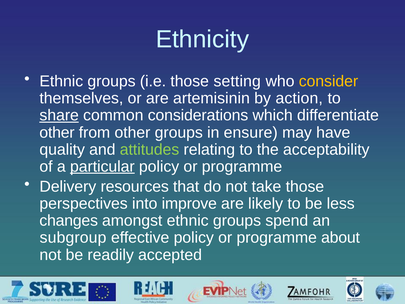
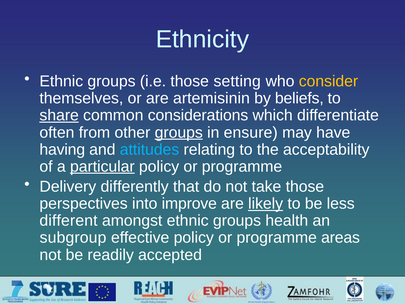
action: action -> beliefs (299, 98)
other: other -> often (57, 132)
groups underline: none -> present (179, 132)
quality: quality -> having (62, 149)
attitudes colour: light green -> light blue (150, 149)
resources: resources -> differently (135, 187)
likely underline: none -> present (266, 204)
changes: changes -> different (69, 221)
spend: spend -> health (287, 221)
about: about -> areas (341, 238)
